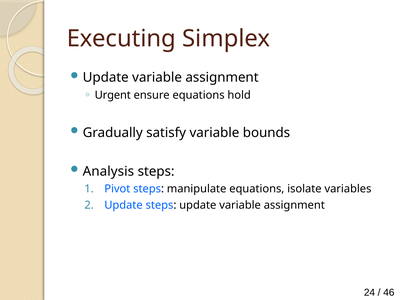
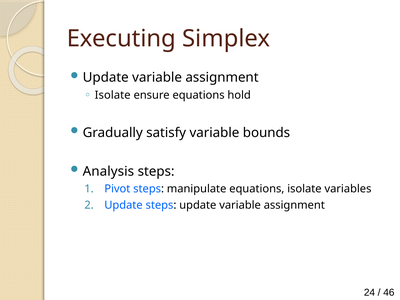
Urgent: Urgent -> Isolate (113, 95)
